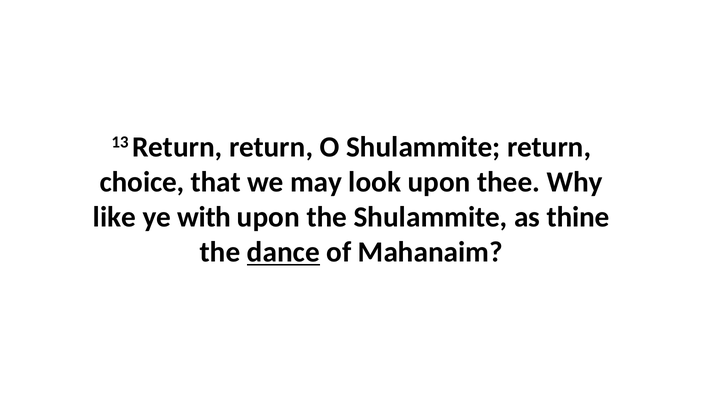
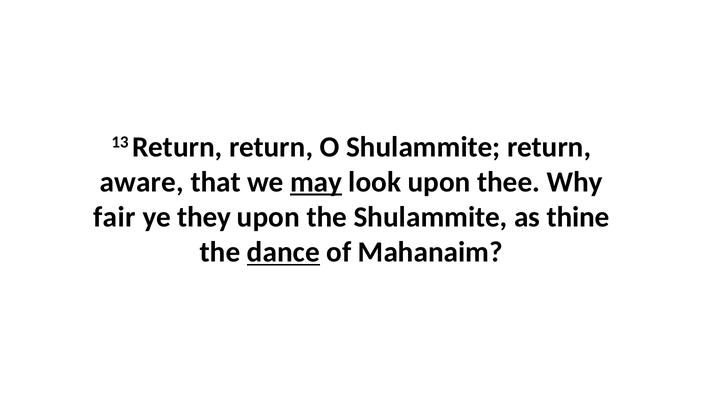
choice: choice -> aware (142, 182)
may underline: none -> present (316, 182)
like: like -> fair (114, 217)
with: with -> they (204, 217)
